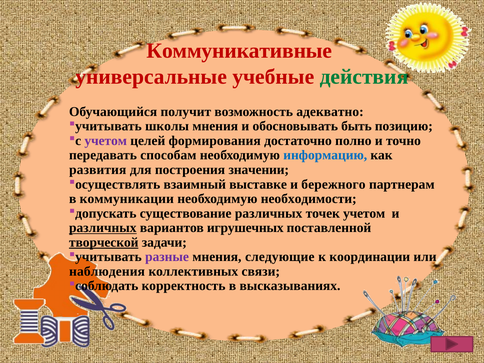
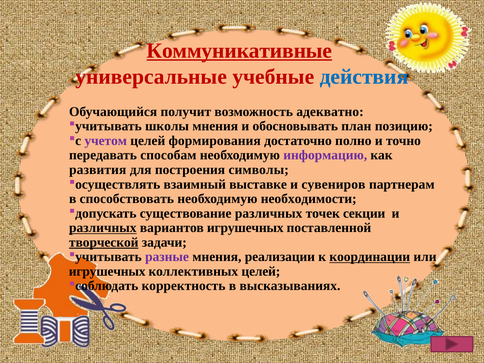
Коммуникативные underline: none -> present (239, 51)
действия colour: green -> blue (364, 77)
быть: быть -> план (356, 126)
информацию colour: blue -> purple (325, 155)
значении: значении -> символы (259, 170)
бережного: бережного -> сувениров (333, 184)
коммуникации: коммуникации -> способствовать (127, 199)
точек учетом: учетом -> секции (364, 213)
следующие: следующие -> реализации (280, 257)
координации underline: none -> present (370, 257)
наблюдения: наблюдения -> игрушечных (107, 271)
коллективных связи: связи -> целей (261, 271)
